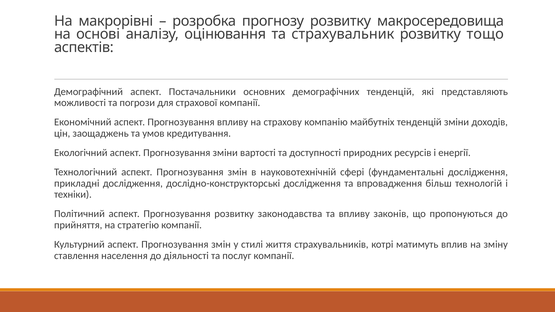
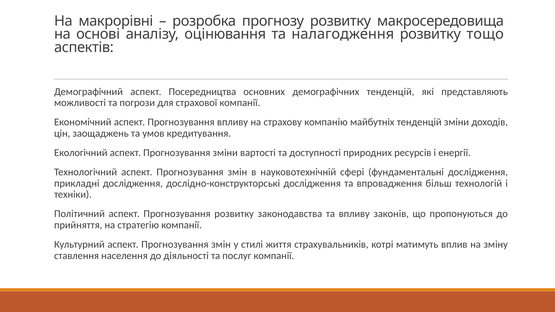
страхувальник: страхувальник -> налагодження (343, 34)
Постачальники: Постачальники -> Посередництва (202, 92)
